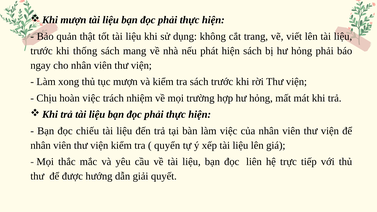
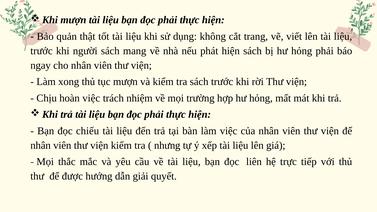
thống: thống -> người (85, 51)
quyển: quyển -> nhưng (167, 145)
